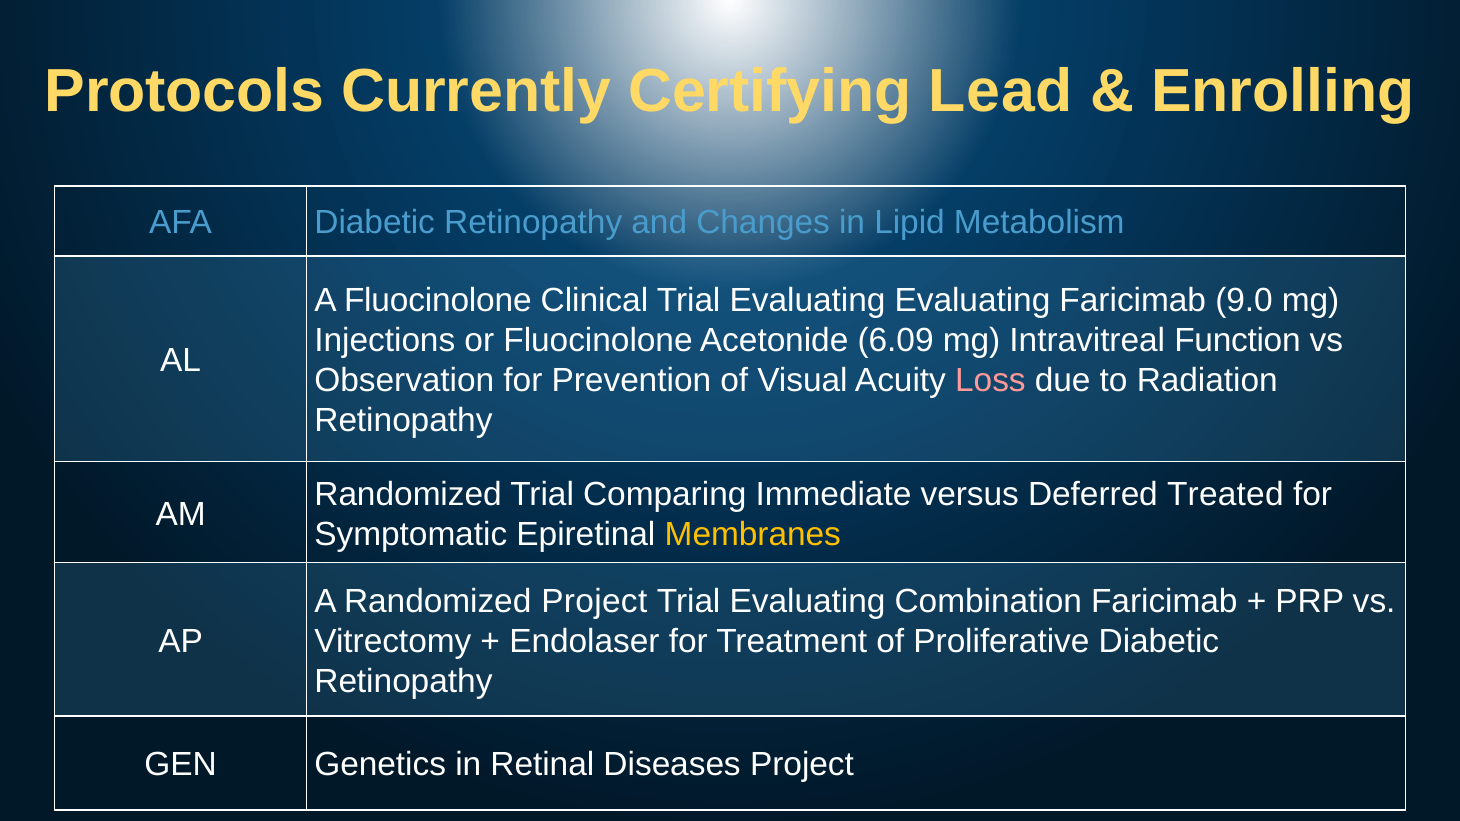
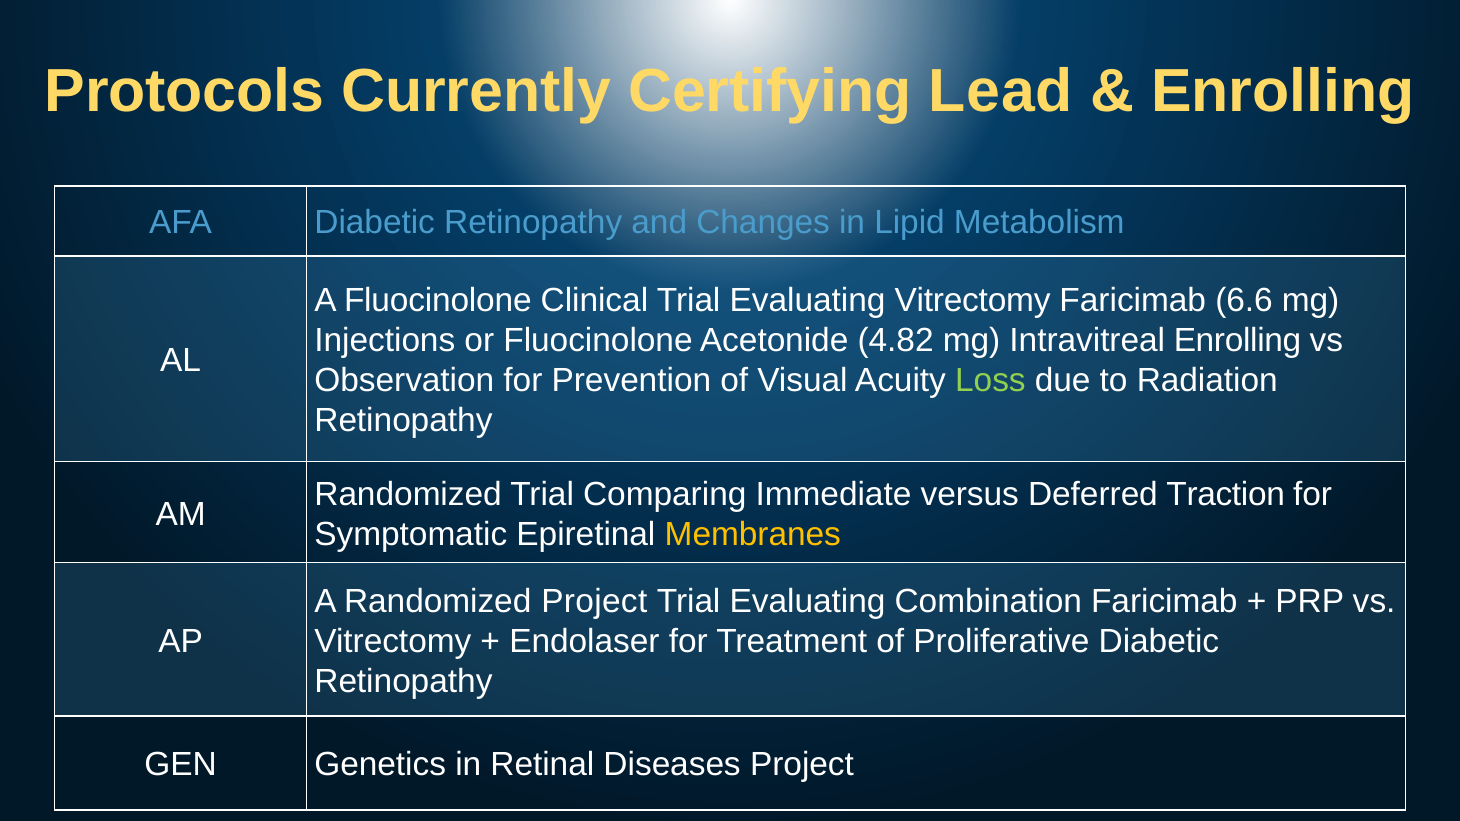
Evaluating Evaluating: Evaluating -> Vitrectomy (973, 301)
9.0: 9.0 -> 6.6 (1244, 301)
6.09: 6.09 -> 4.82 (896, 341)
Intravitreal Function: Function -> Enrolling (1237, 341)
Loss colour: pink -> light green (990, 381)
Treated: Treated -> Traction (1226, 494)
